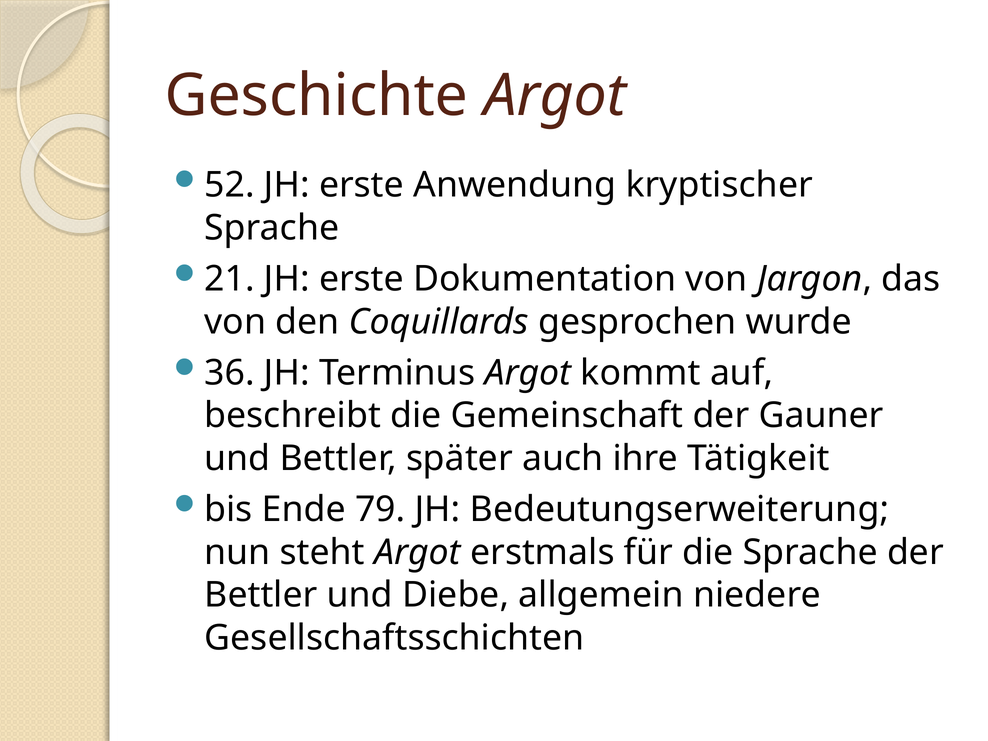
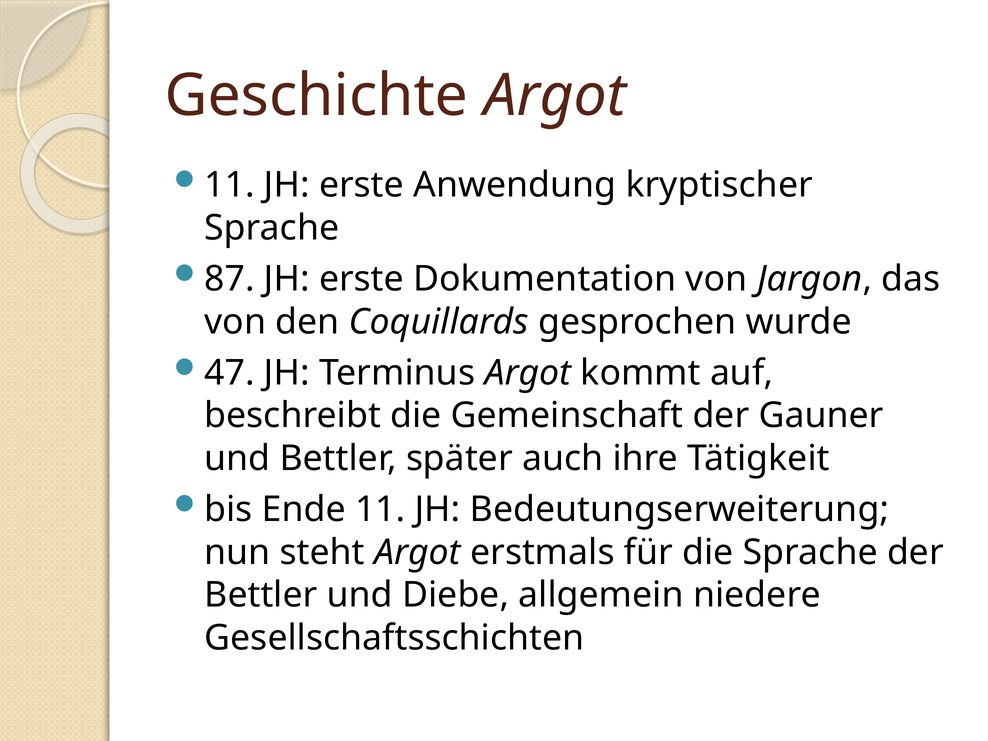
52: 52 -> 11 (230, 185)
21: 21 -> 87 (230, 279)
36: 36 -> 47 (230, 373)
Ende 79: 79 -> 11 (380, 509)
